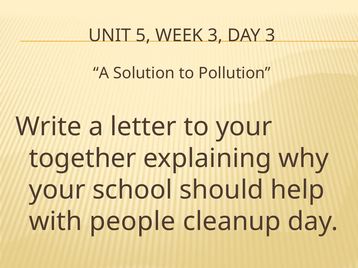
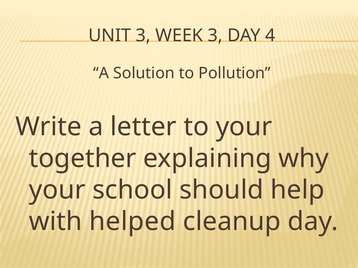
UNIT 5: 5 -> 3 (143, 36)
DAY 3: 3 -> 4 (270, 36)
people: people -> helped (132, 222)
